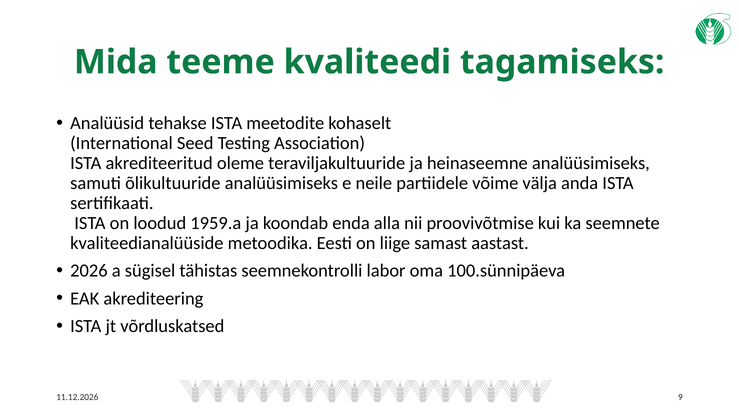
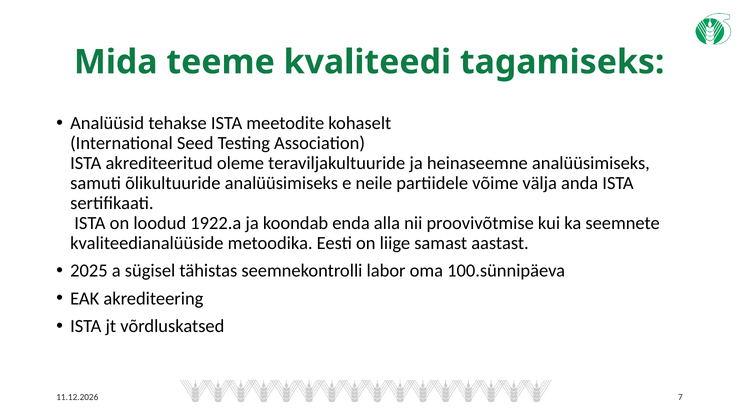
1959.a: 1959.a -> 1922.a (216, 223)
2026: 2026 -> 2025 (89, 271)
9: 9 -> 7 (680, 397)
